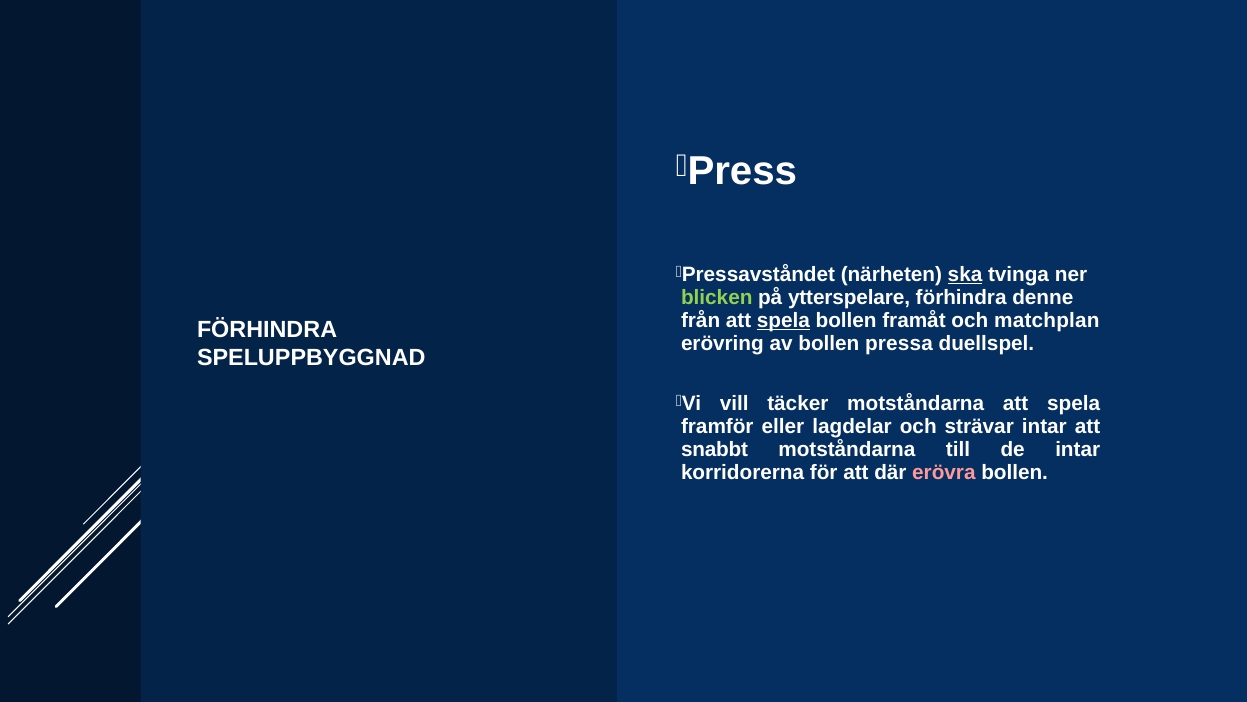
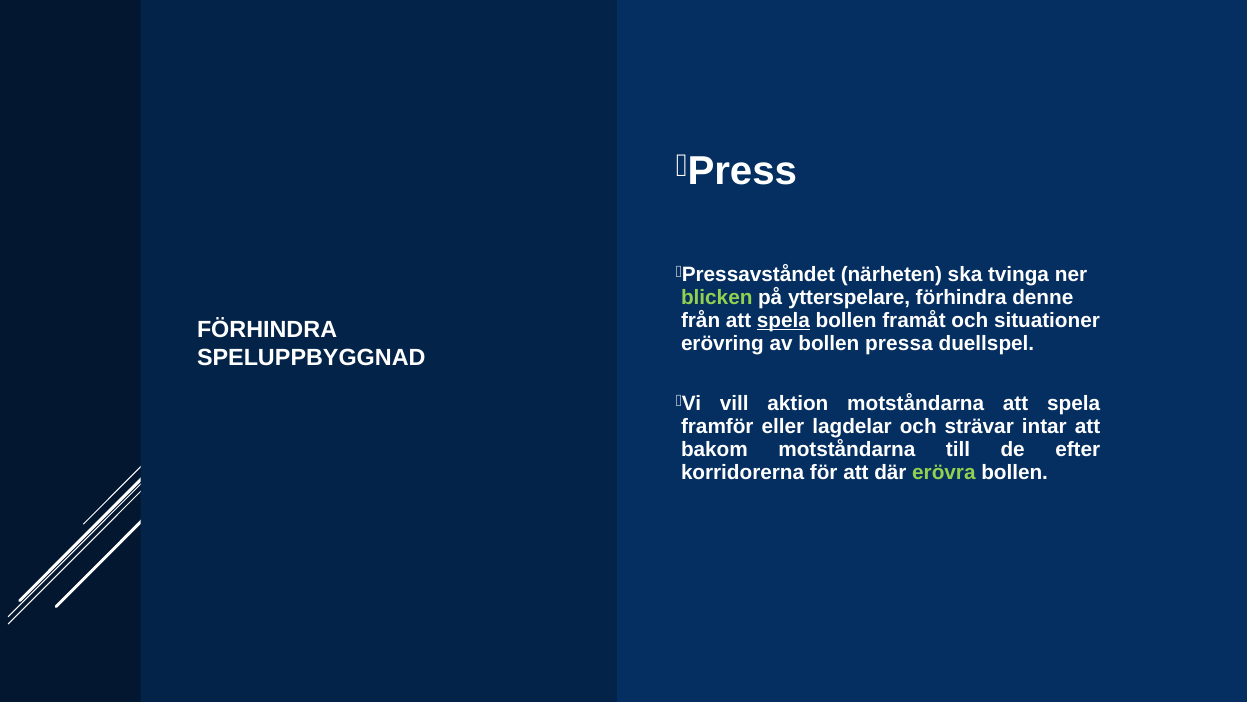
ska underline: present -> none (965, 274)
matchplan: matchplan -> situationer (1047, 320)
täcker: täcker -> aktion (798, 404)
snabbt: snabbt -> bakom (714, 449)
de intar: intar -> efter (1078, 449)
erövra colour: pink -> light green (944, 472)
